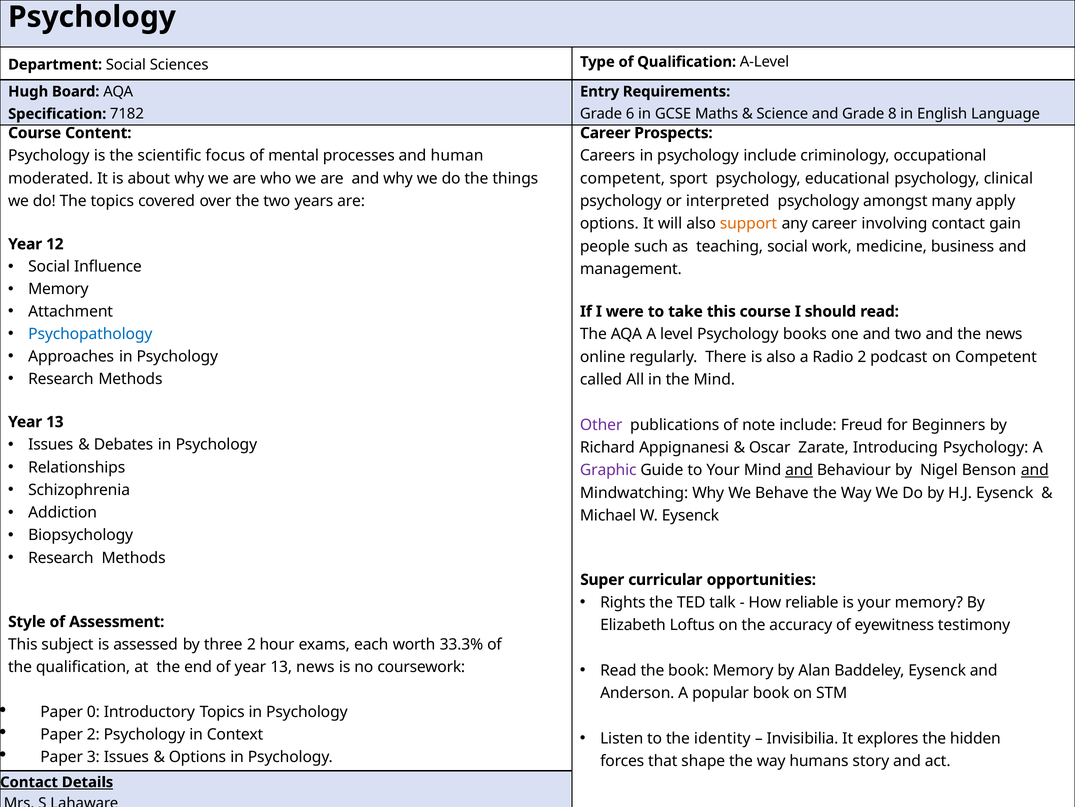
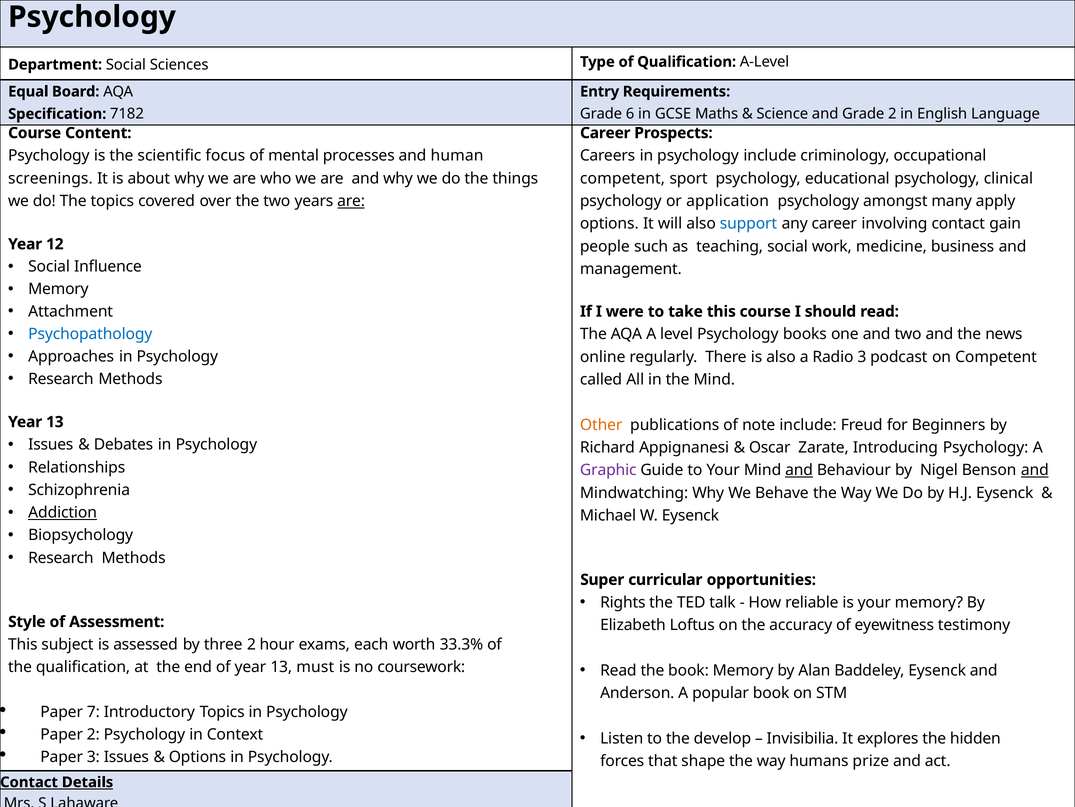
Hugh: Hugh -> Equal (28, 91)
Grade 8: 8 -> 2 (892, 114)
moderated: moderated -> screenings (50, 178)
are underline: none -> present (351, 201)
interpreted: interpreted -> application (728, 201)
support colour: orange -> blue (748, 224)
Radio 2: 2 -> 3 (862, 357)
Other colour: purple -> orange (601, 424)
Addiction underline: none -> present (63, 512)
13 news: news -> must (315, 667)
0: 0 -> 7 (93, 712)
identity: identity -> develop (722, 738)
story: story -> prize (871, 760)
